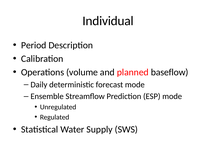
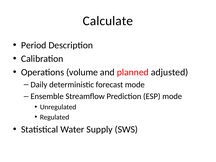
Individual: Individual -> Calculate (108, 21)
baseflow: baseflow -> adjusted (170, 72)
